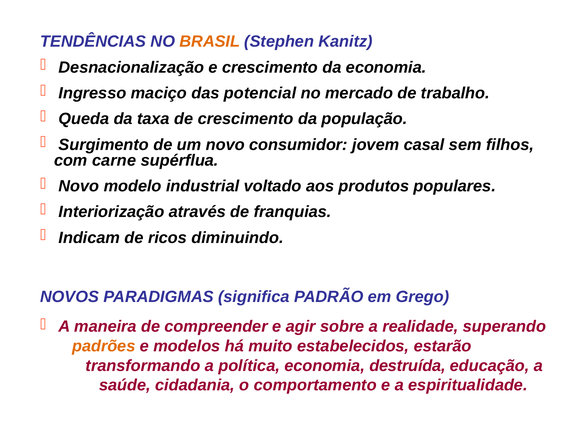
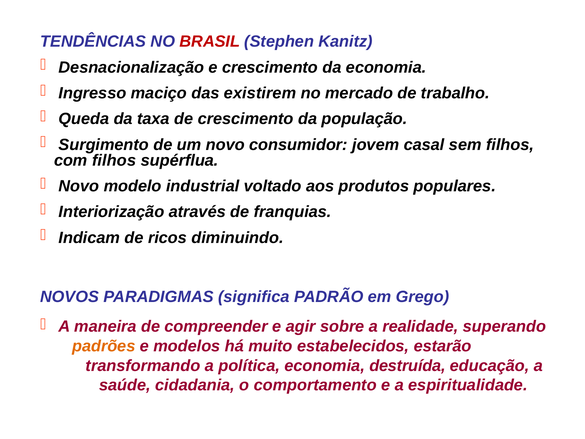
BRASIL colour: orange -> red (210, 41)
potencial: potencial -> existirem (260, 93)
com carne: carne -> filhos (114, 160)
